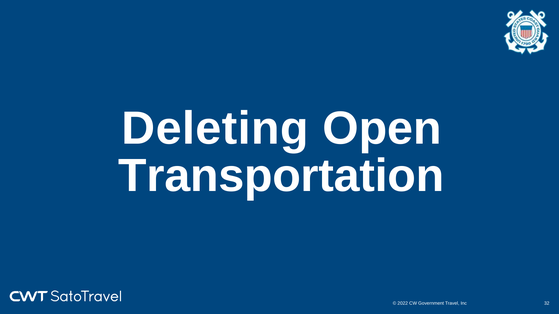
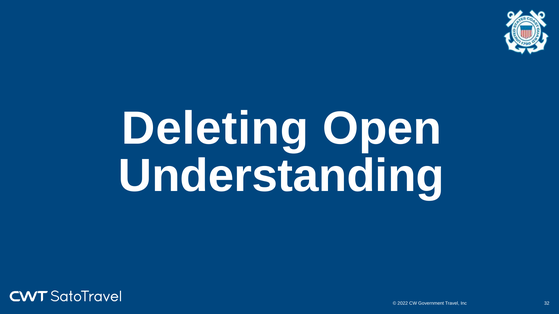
Transportation: Transportation -> Understanding (281, 176)
